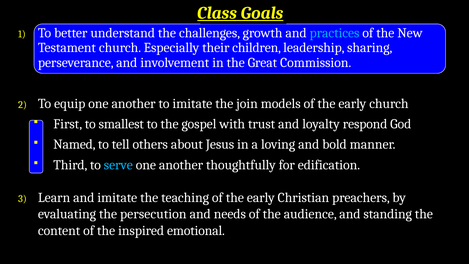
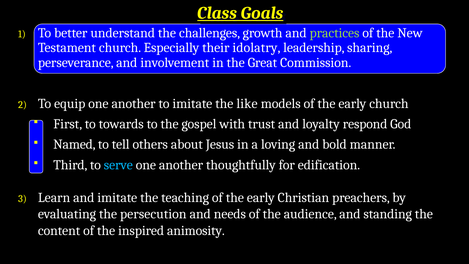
practices colour: light blue -> light green (335, 33)
children: children -> idolatry (256, 48)
join: join -> like (247, 103)
smallest: smallest -> towards (121, 124)
emotional: emotional -> animosity (196, 230)
